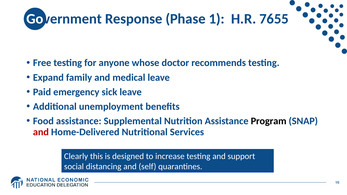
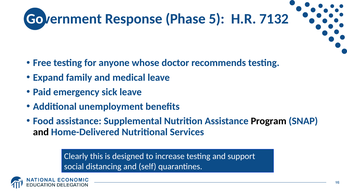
1: 1 -> 5 (217, 19)
7655: 7655 -> 7132 (274, 19)
and colour: red -> black (41, 132)
